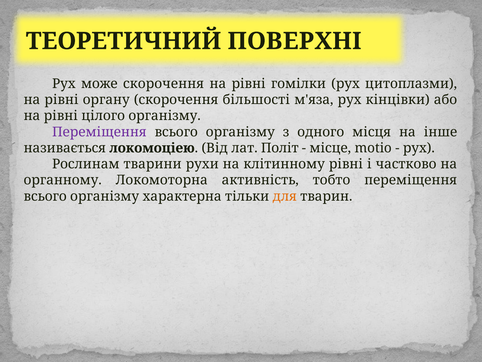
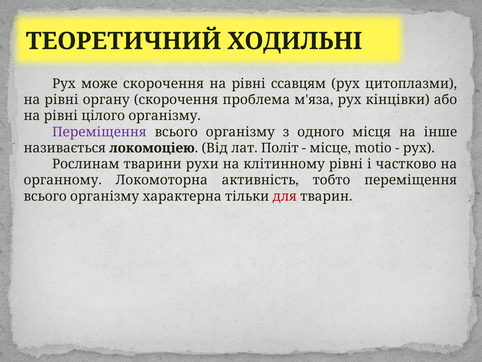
ПОВЕРХНІ: ПОВЕРХНІ -> ХОДИЛЬНІ (295, 41)
гомілки: гомілки -> ссавцям (298, 84)
більшості: більшості -> проблема (256, 100)
для colour: orange -> red (285, 196)
